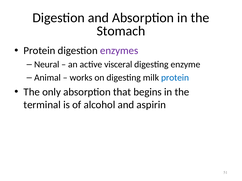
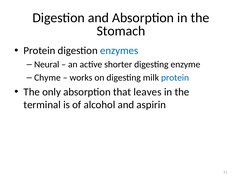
enzymes colour: purple -> blue (119, 51)
visceral: visceral -> shorter (118, 65)
Animal: Animal -> Chyme (47, 78)
begins: begins -> leaves (148, 92)
